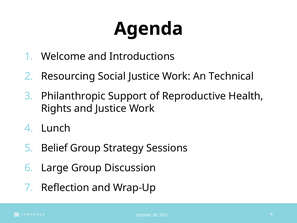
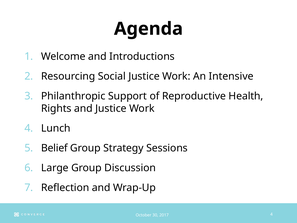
Technical: Technical -> Intensive (231, 76)
